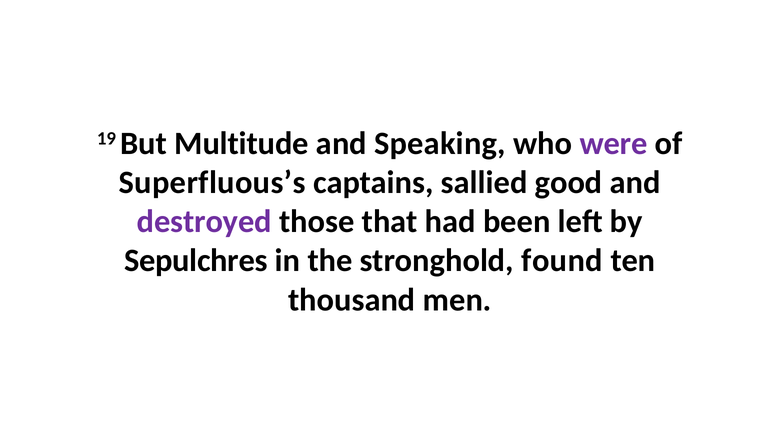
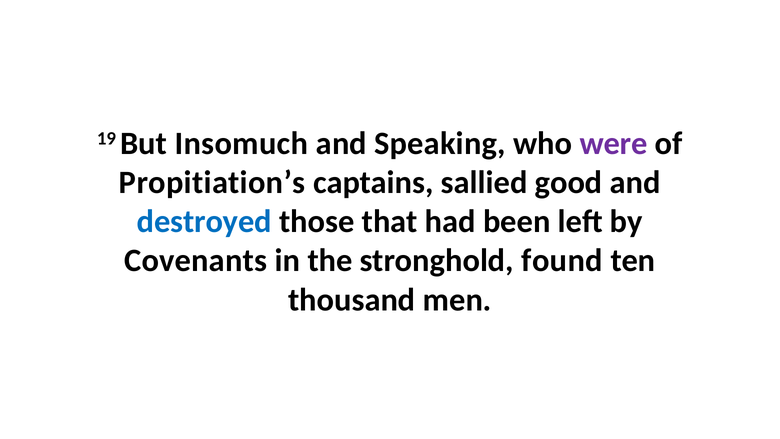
Multitude: Multitude -> Insomuch (241, 144)
Superfluous’s: Superfluous’s -> Propitiation’s (212, 183)
destroyed colour: purple -> blue (204, 222)
Sepulchres: Sepulchres -> Covenants (196, 261)
